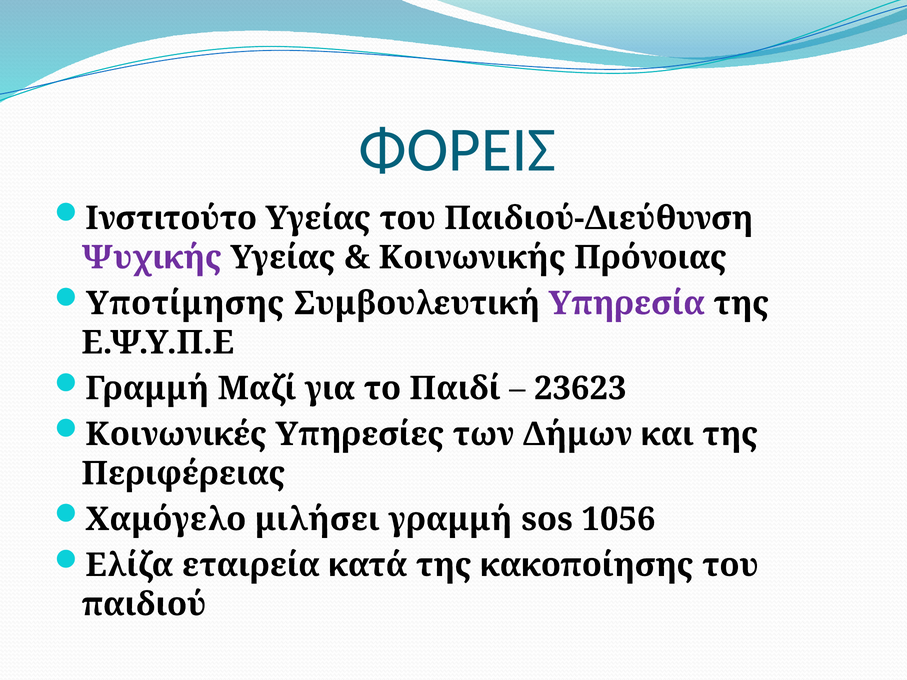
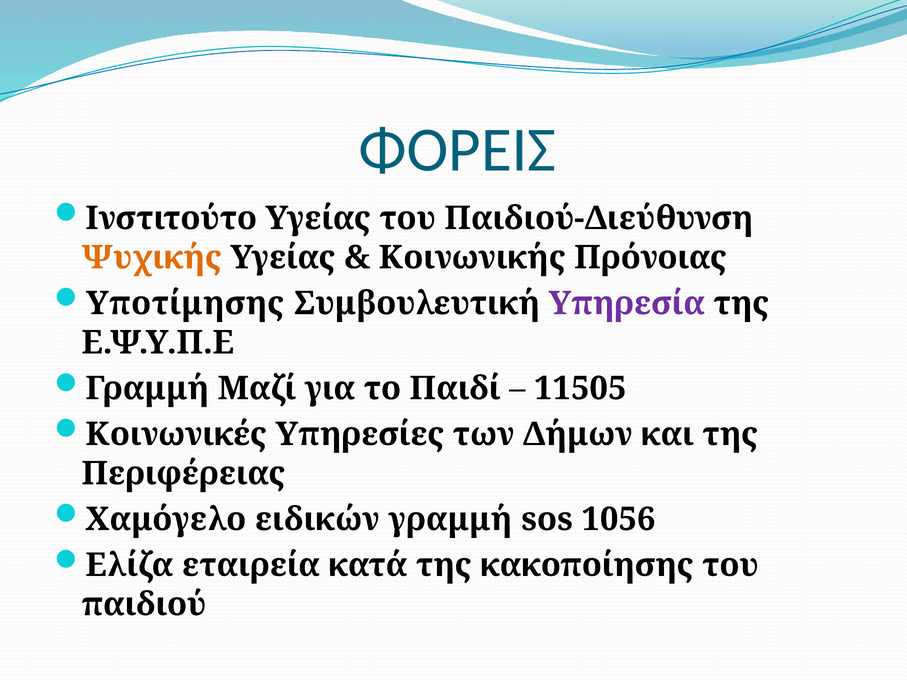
Ψυχικής colour: purple -> orange (152, 258)
23623: 23623 -> 11505 (580, 389)
μιλήσει: μιλήσει -> ειδικών (317, 519)
